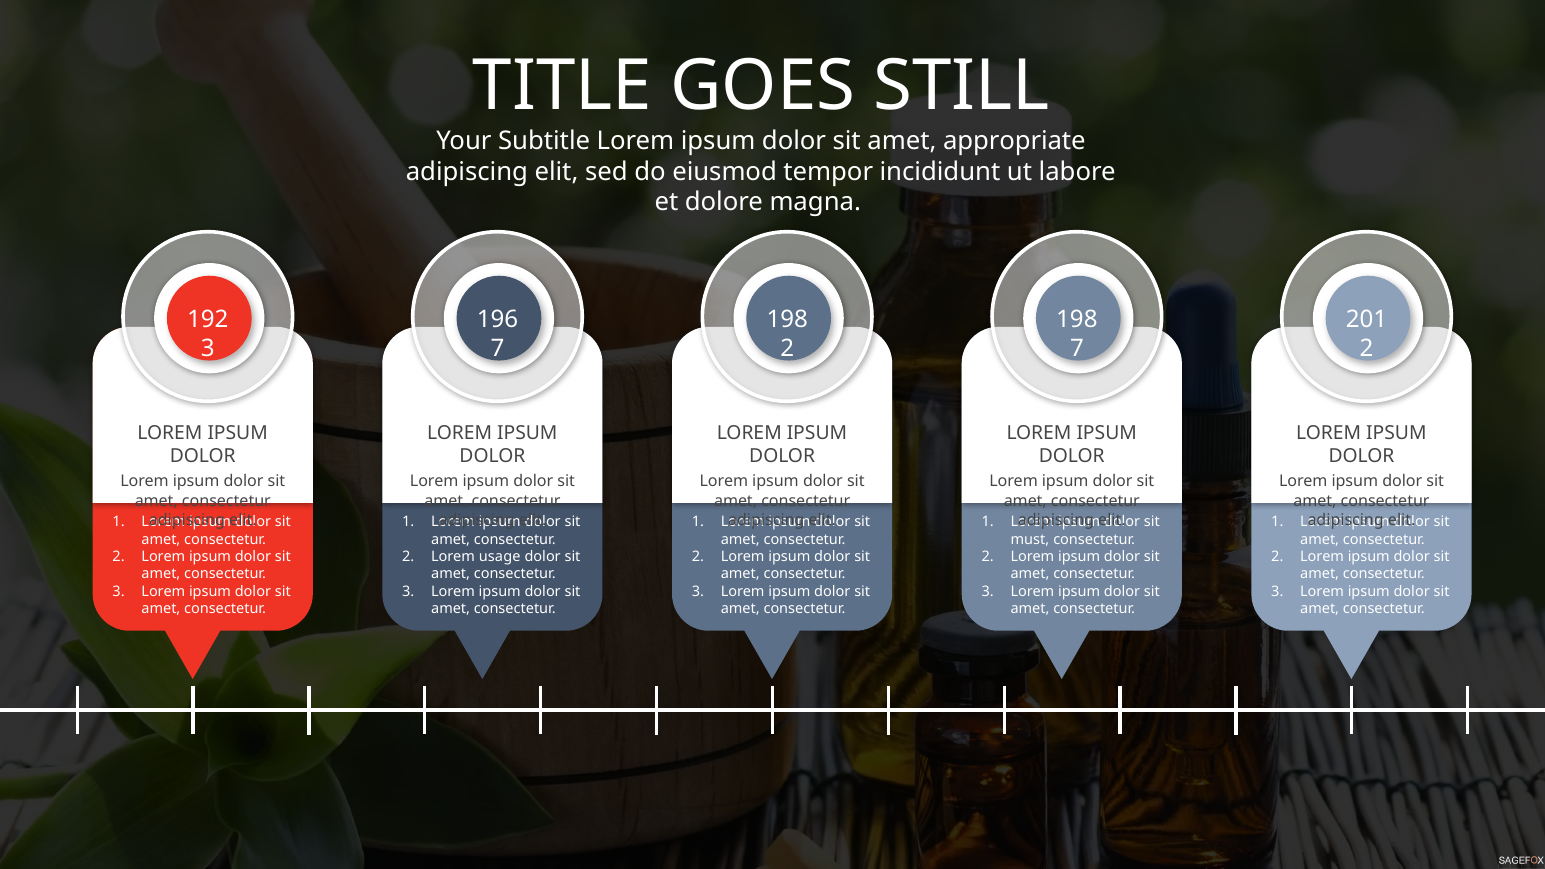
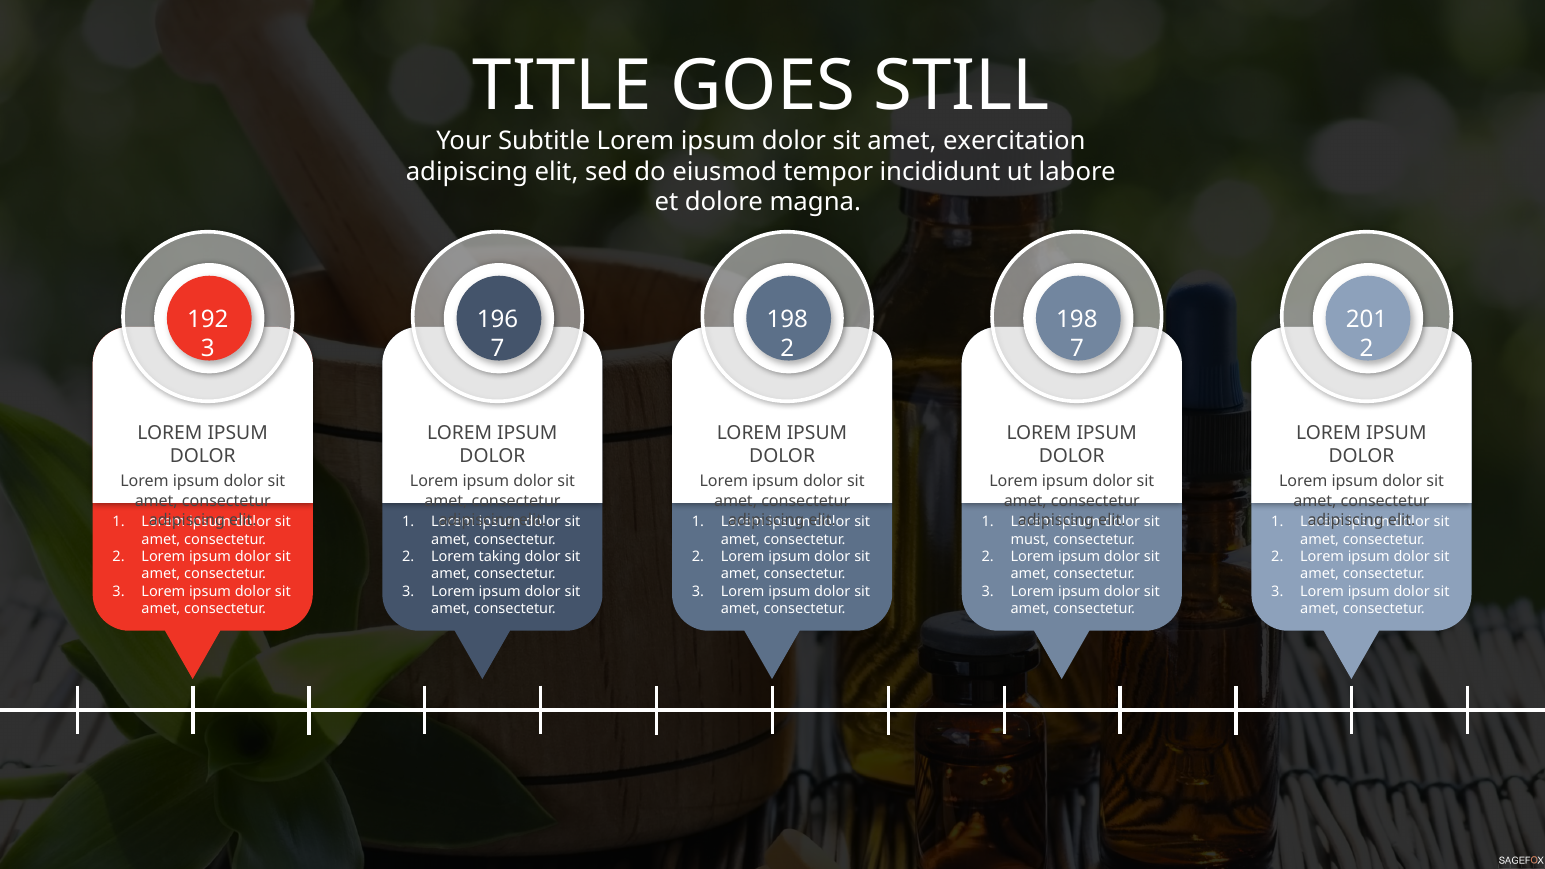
appropriate: appropriate -> exercitation (1014, 141)
usage: usage -> taking (500, 557)
